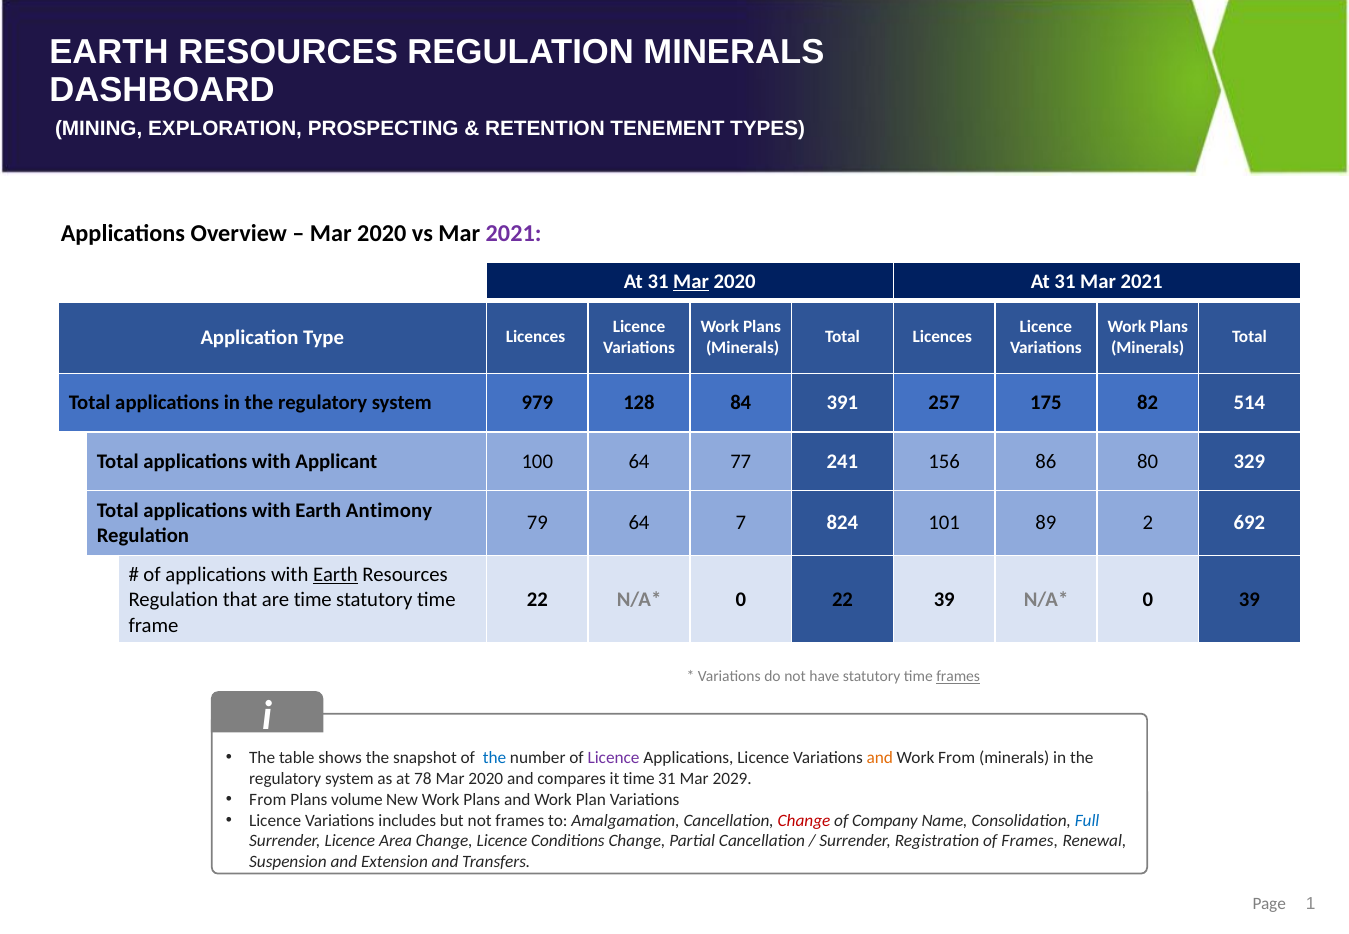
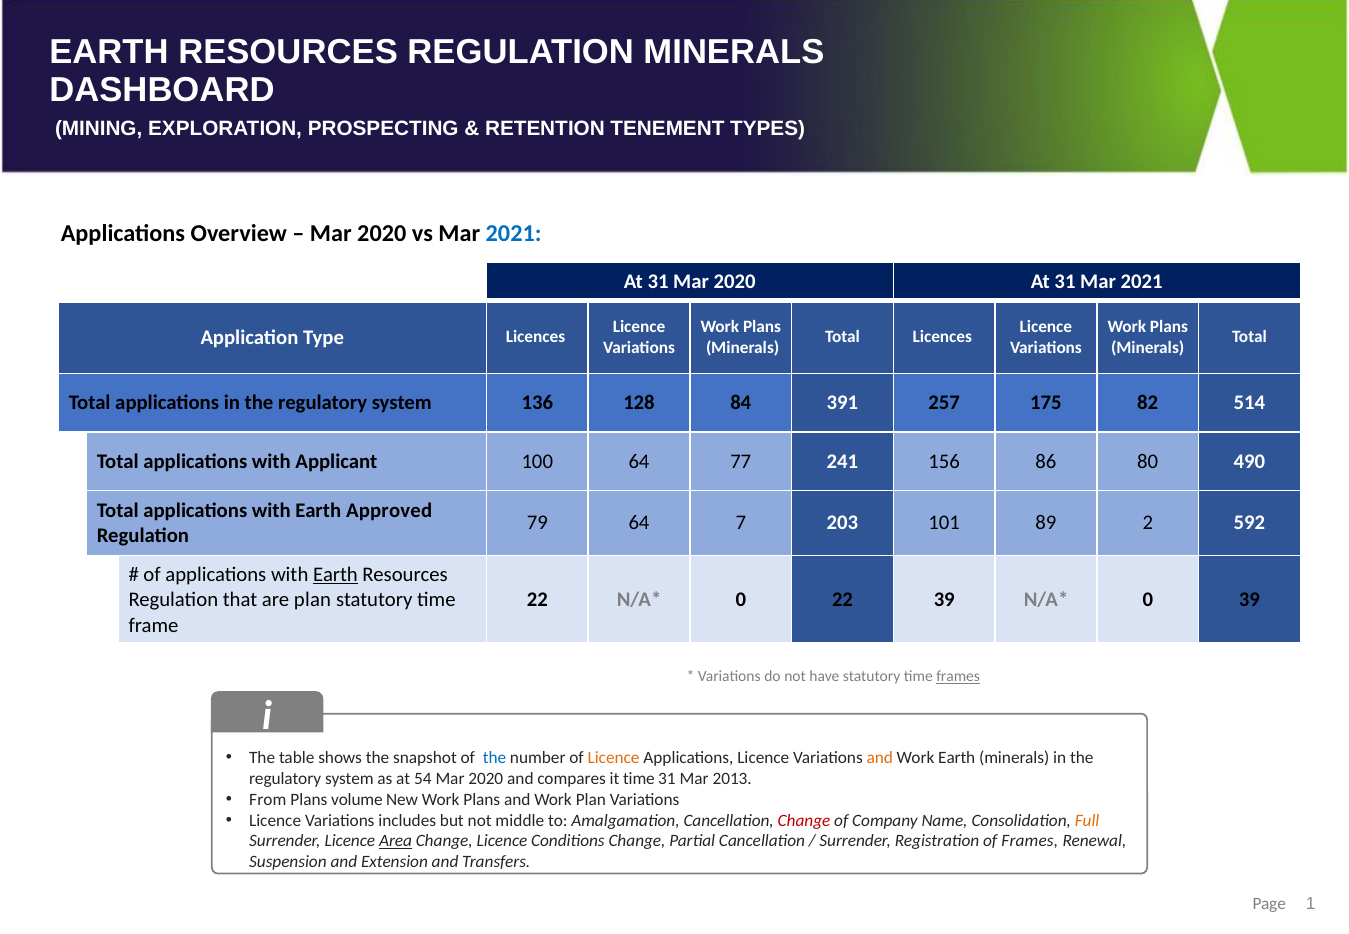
2021 colour: purple -> blue (514, 234)
Mar underline: present -> none (691, 282)
979: 979 -> 136 (537, 403)
329: 329 -> 490 (1249, 461)
Antimony: Antimony -> Approved (389, 510)
824: 824 -> 203 (842, 523)
692: 692 -> 592 (1249, 523)
are time: time -> plan (312, 600)
Licence colour: purple -> orange (614, 758)
Work From: From -> Earth (957, 758)
78: 78 -> 54 (423, 779)
2029: 2029 -> 2013 (732, 779)
not frames: frames -> middle (520, 820)
Full colour: blue -> orange (1087, 820)
Area underline: none -> present (396, 841)
